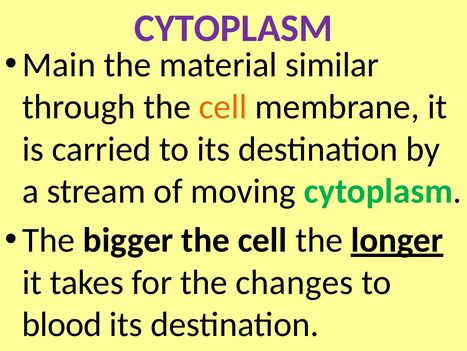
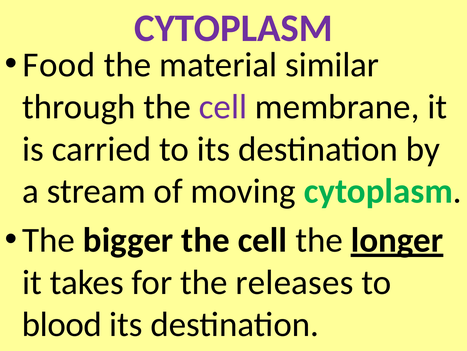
Main: Main -> Food (59, 65)
cell colour: orange -> purple (223, 107)
changes: changes -> releases (294, 282)
